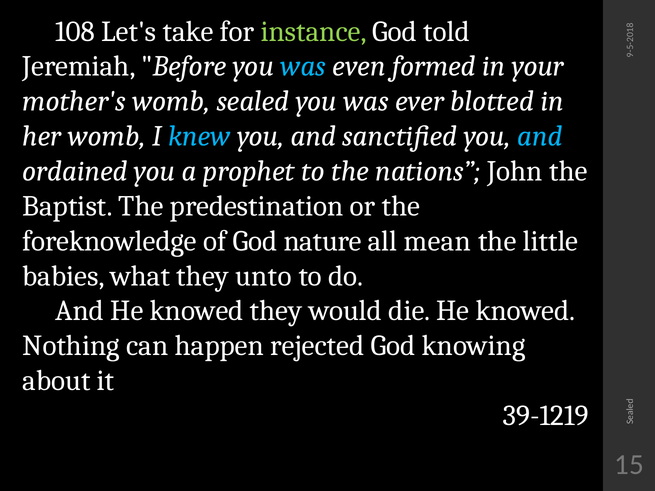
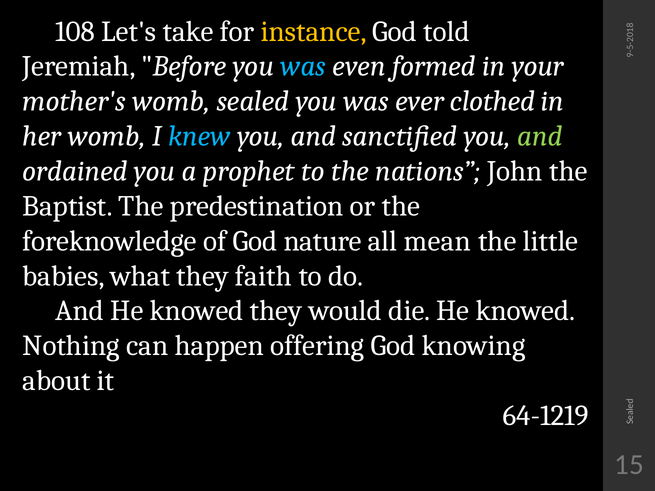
instance colour: light green -> yellow (314, 31)
blotted: blotted -> clothed (492, 101)
and colour: light blue -> light green (540, 136)
unto: unto -> faith (264, 276)
rejected: rejected -> offering (317, 346)
39-1219: 39-1219 -> 64-1219 (546, 416)
